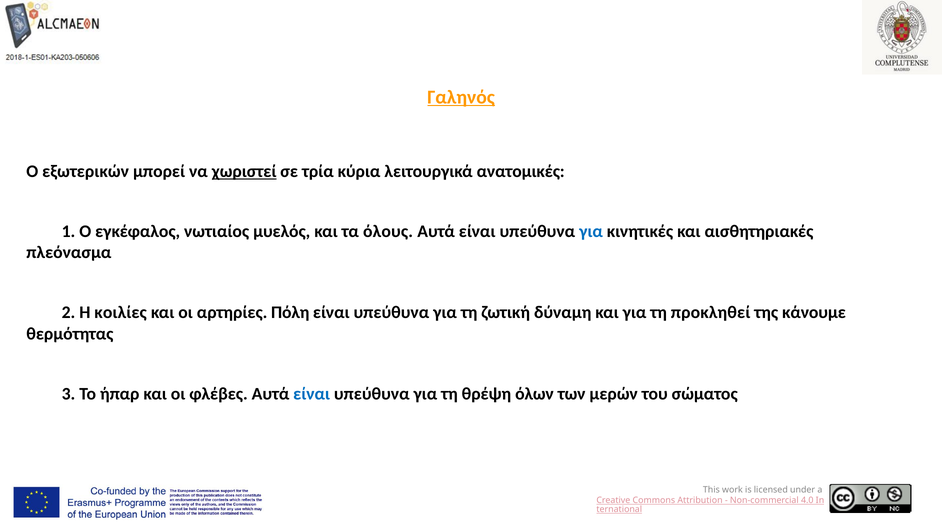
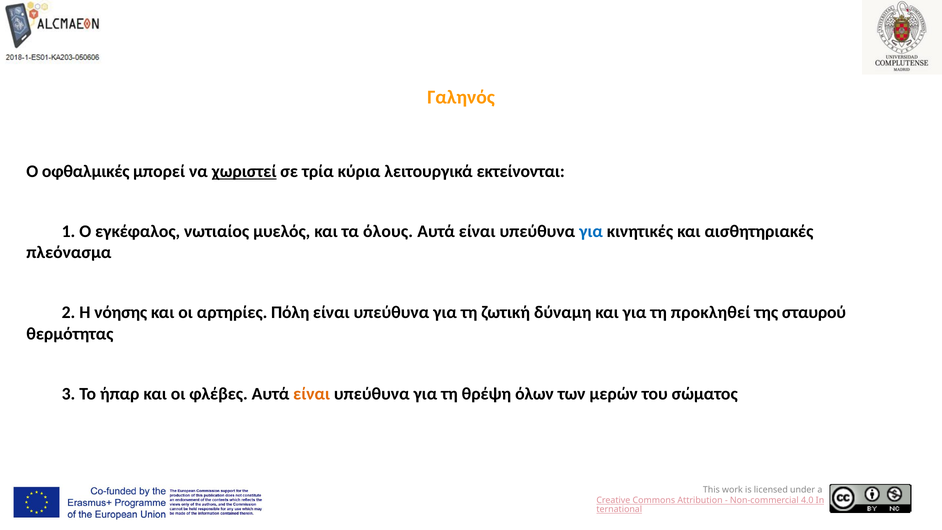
Γαληνός underline: present -> none (461, 97)
εξωτερικών: εξωτερικών -> οφθαλμικές (86, 171)
ανατομικές: ανατομικές -> εκτείνονται (521, 171)
κοιλίες: κοιλίες -> νόησης (121, 313)
κάνουμε: κάνουμε -> σταυρού (814, 313)
είναι colour: blue -> orange (312, 394)
